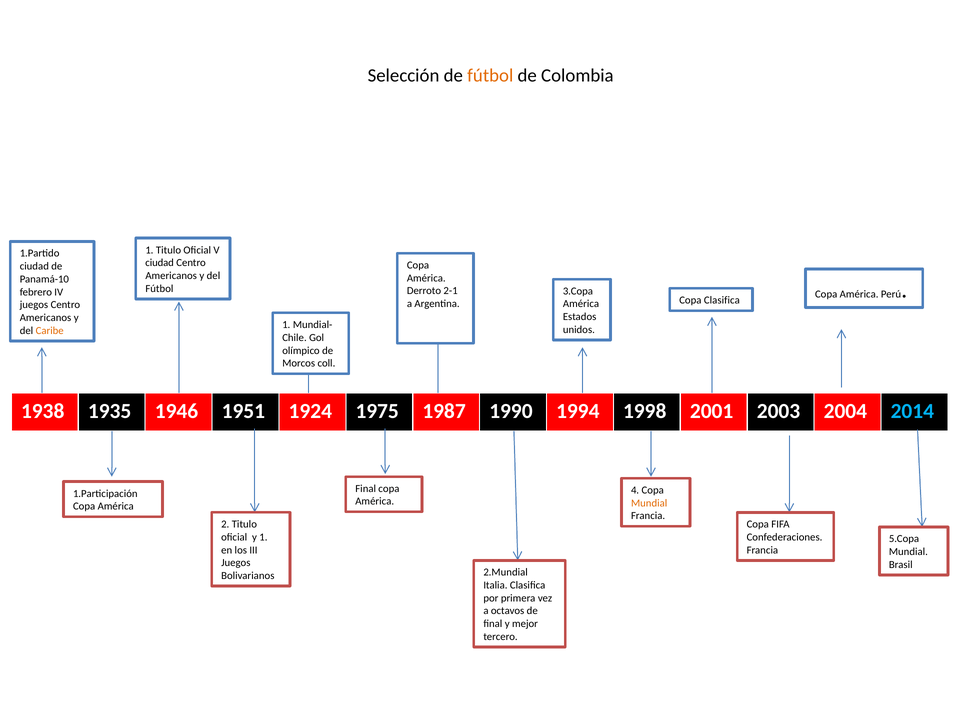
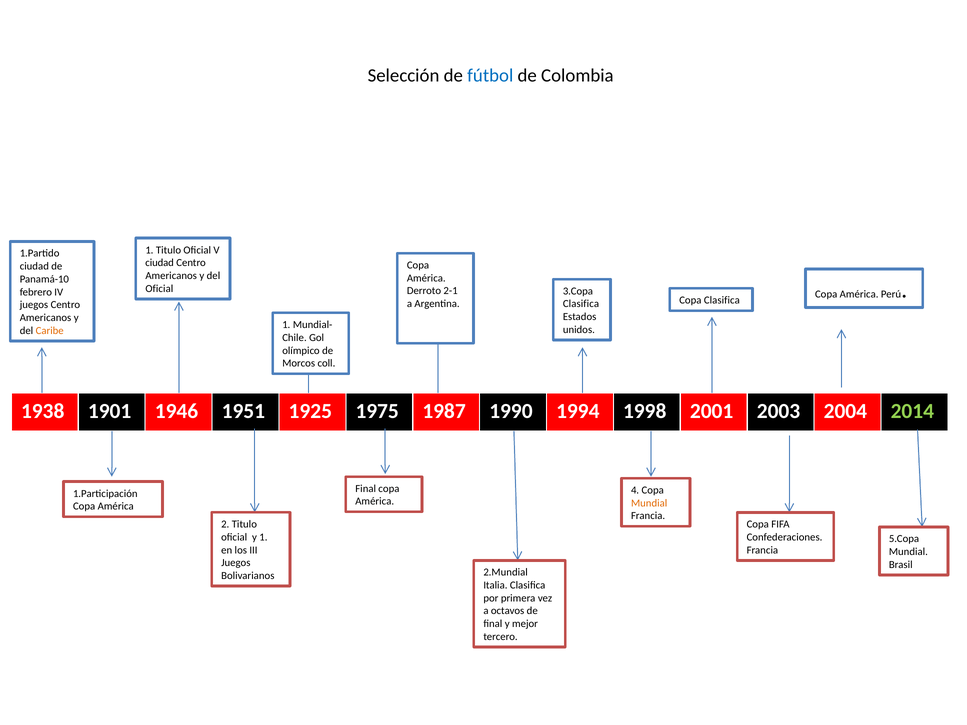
fútbol colour: orange -> blue (490, 75)
Fútbol: Fútbol -> Oficial (159, 289)
América: América -> Clasifica (581, 304)
1935: 1935 -> 1901 (110, 411)
1924: 1924 -> 1925 (310, 411)
2014 colour: light blue -> light green (912, 411)
